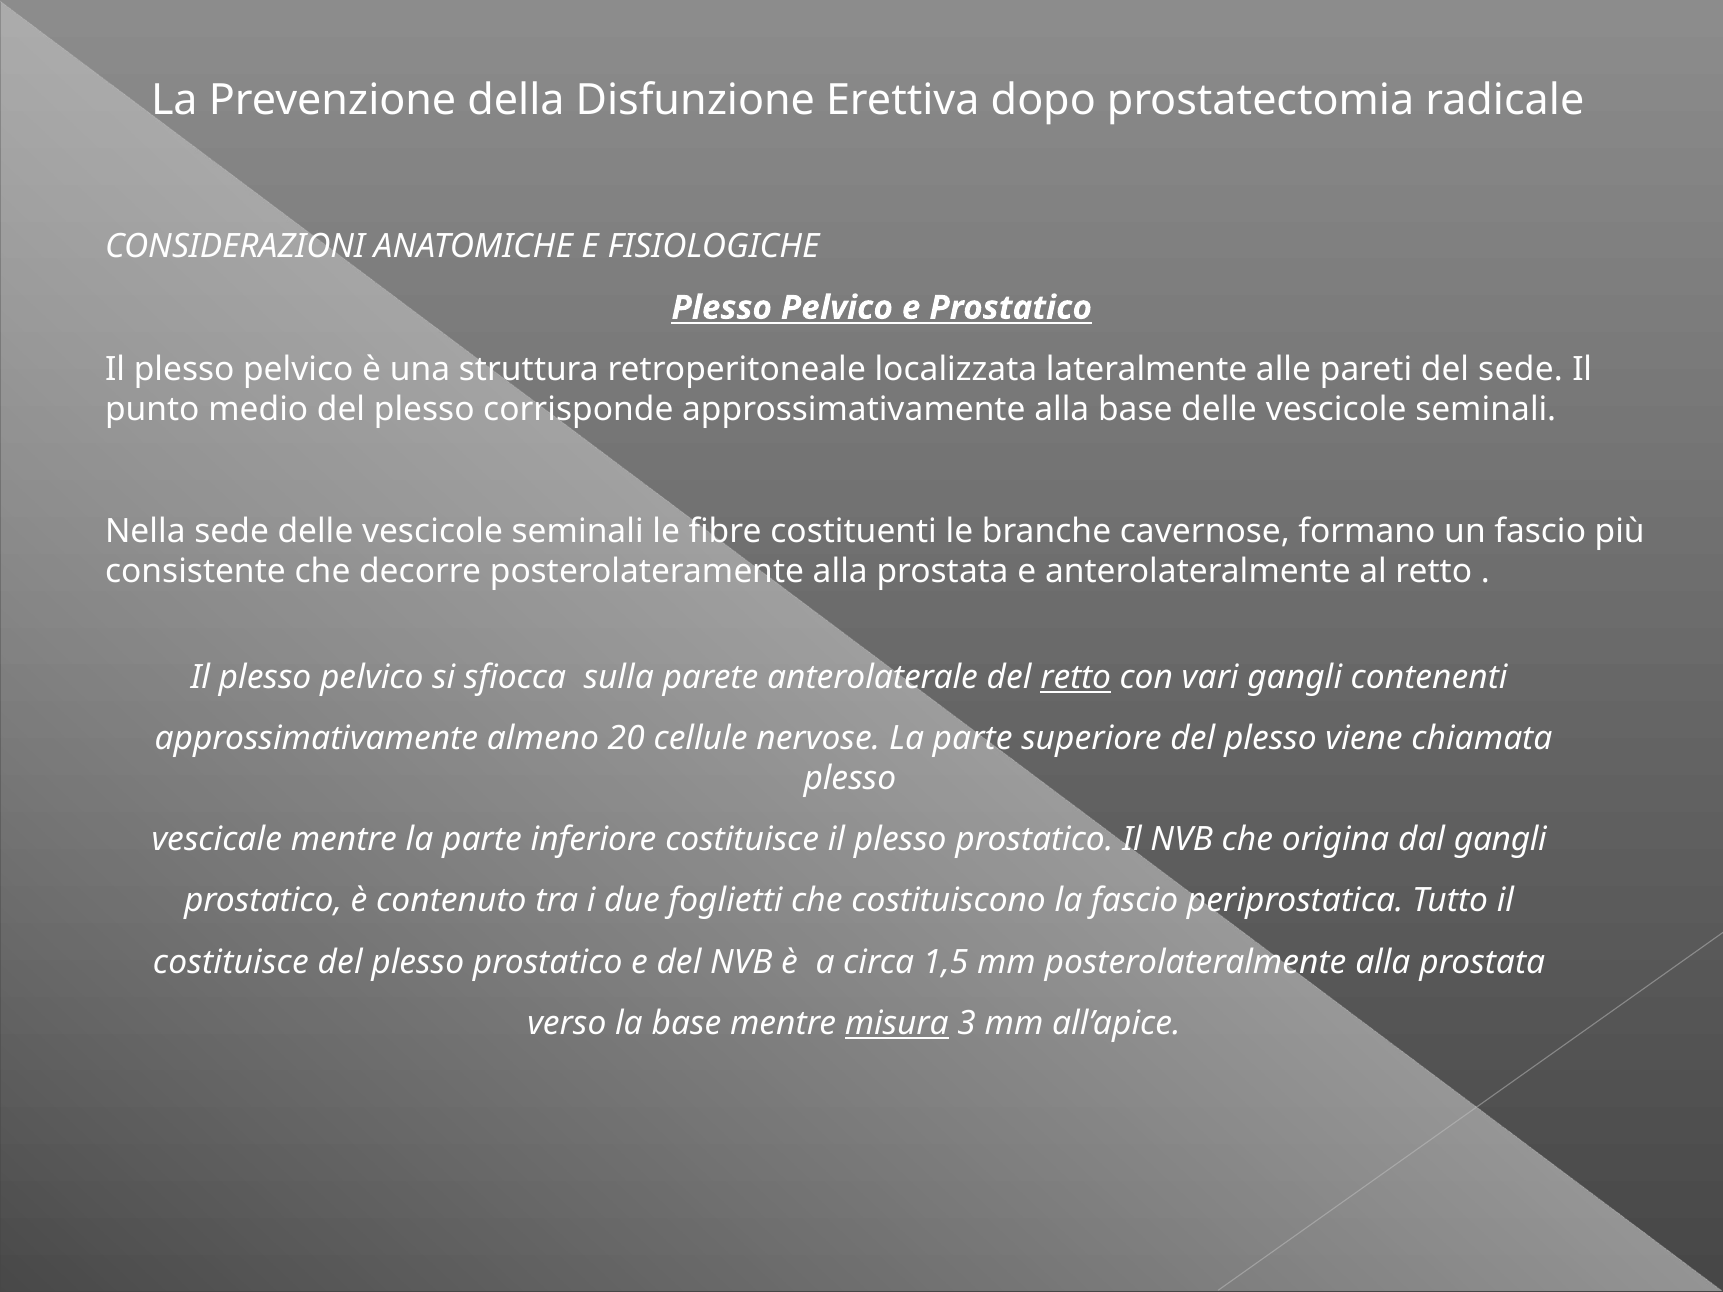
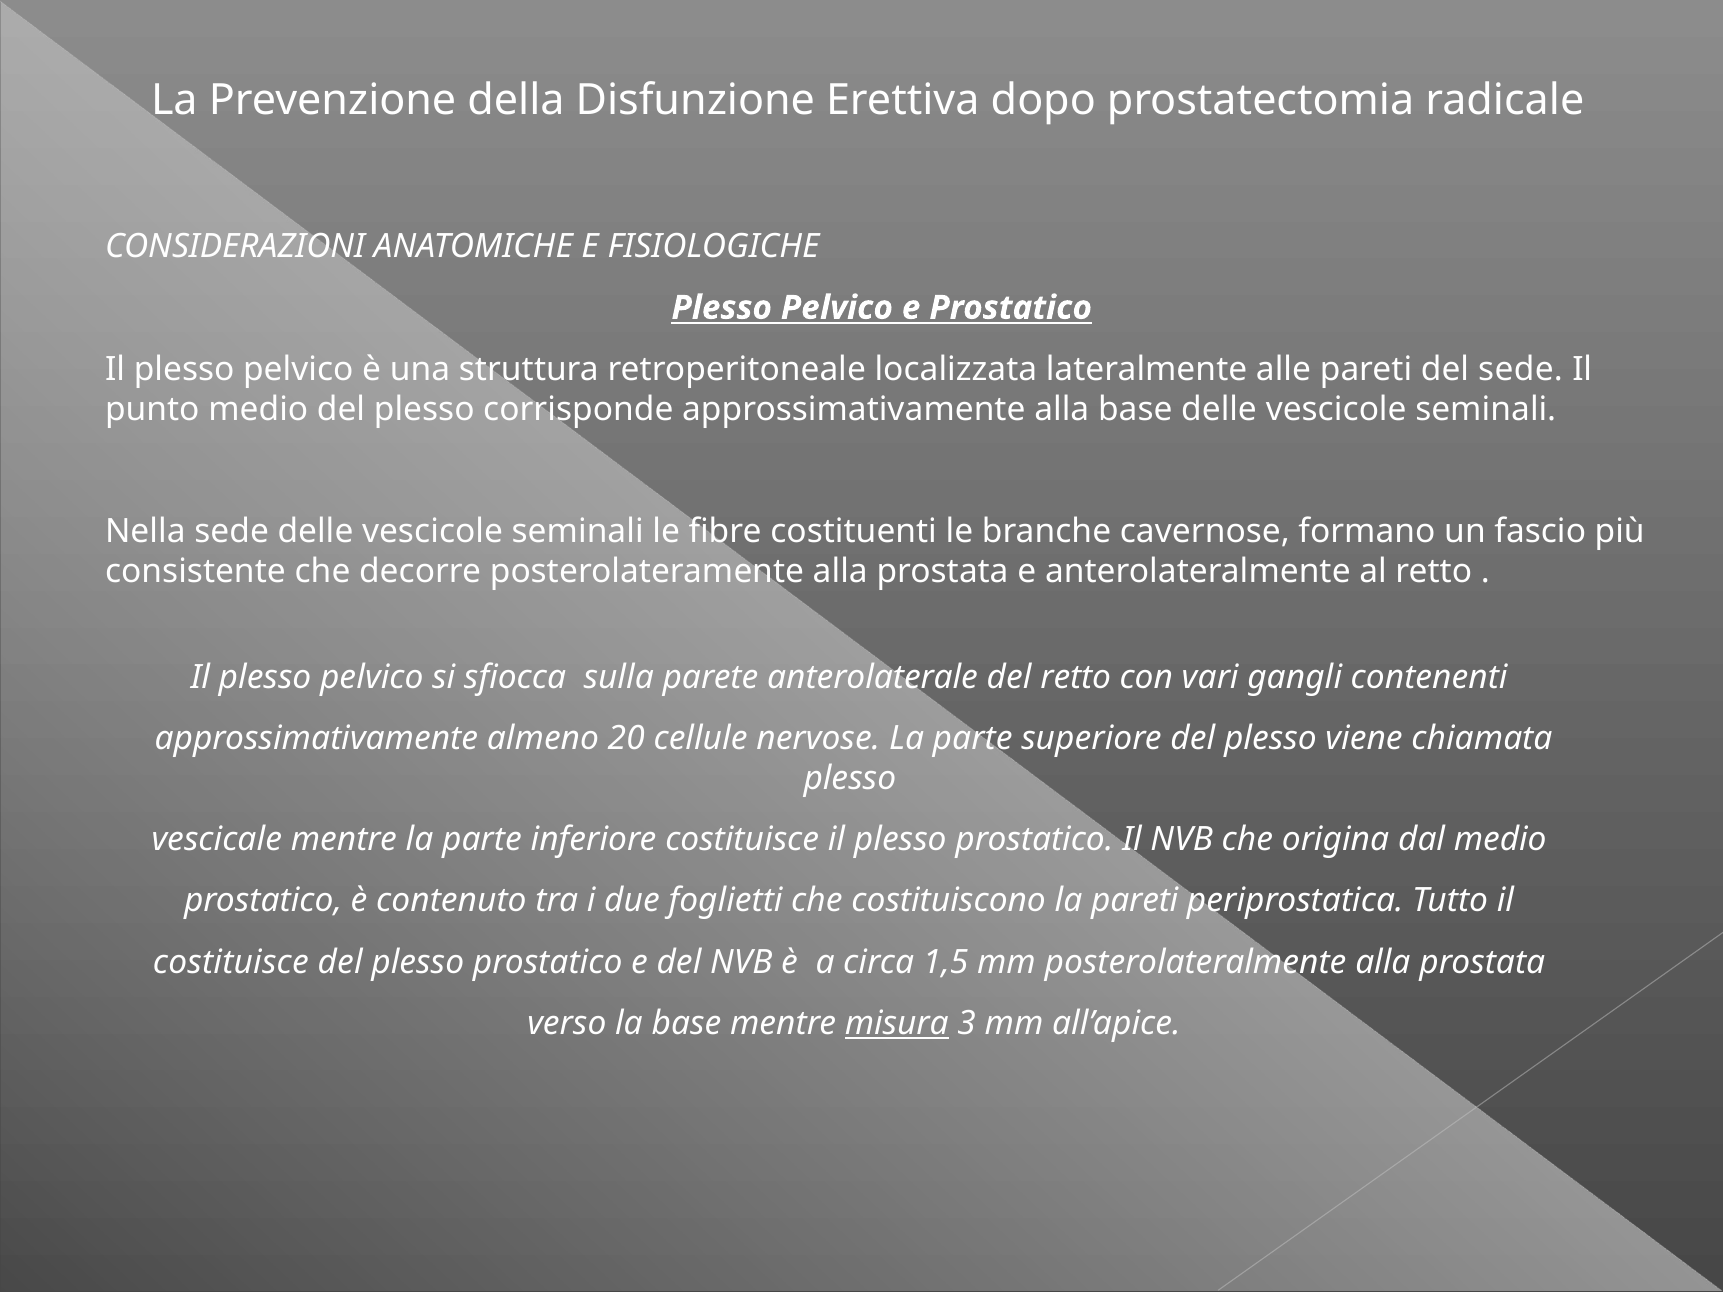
retto underline: present -> none (1076, 677)
dal gangli: gangli -> medio (1500, 840)
la fascio: fascio -> pareti (1135, 901)
